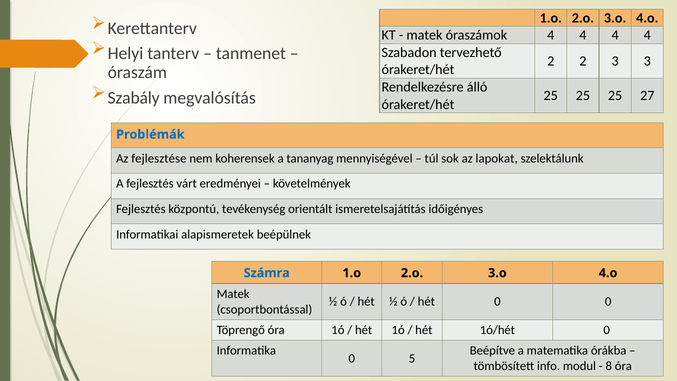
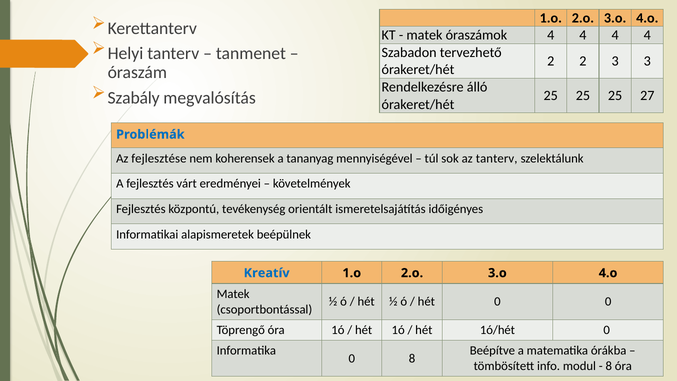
az lapokat: lapokat -> tanterv (497, 158)
Számra: Számra -> Kreatív (267, 273)
0 5: 5 -> 8 (412, 358)
